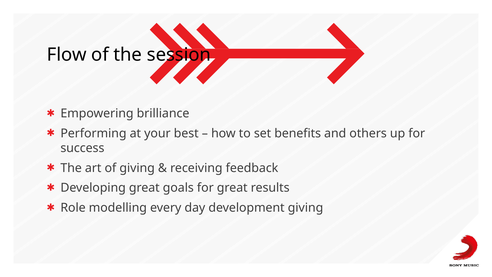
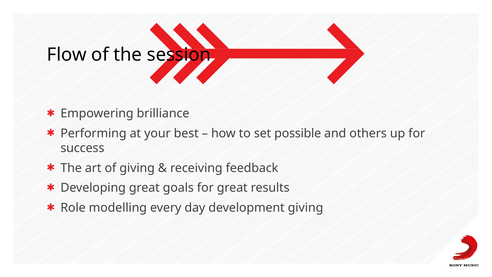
benefits: benefits -> possible (298, 133)
